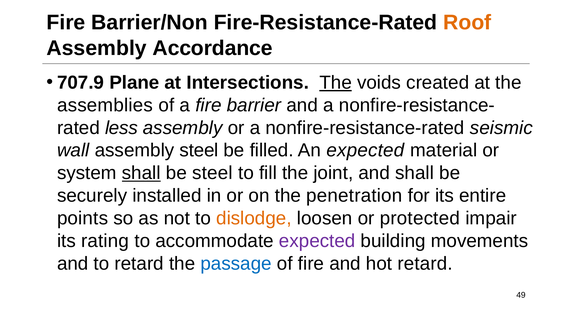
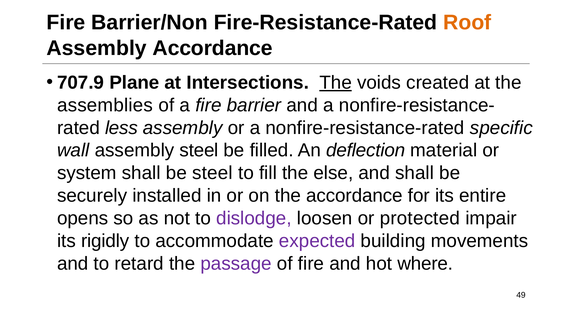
seismic: seismic -> specific (501, 128)
An expected: expected -> deflection (366, 150)
shall underline: present -> none (141, 173)
joint: joint -> else (333, 173)
the penetration: penetration -> accordance (354, 196)
points: points -> opens (83, 218)
dislodge colour: orange -> purple (254, 218)
rating: rating -> rigidly (105, 241)
passage colour: blue -> purple (236, 263)
hot retard: retard -> where (425, 263)
